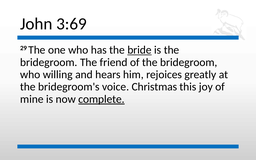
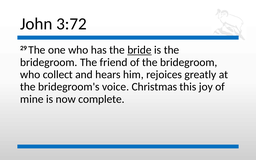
3:69: 3:69 -> 3:72 (72, 24)
willing: willing -> collect (58, 75)
complete underline: present -> none (101, 99)
